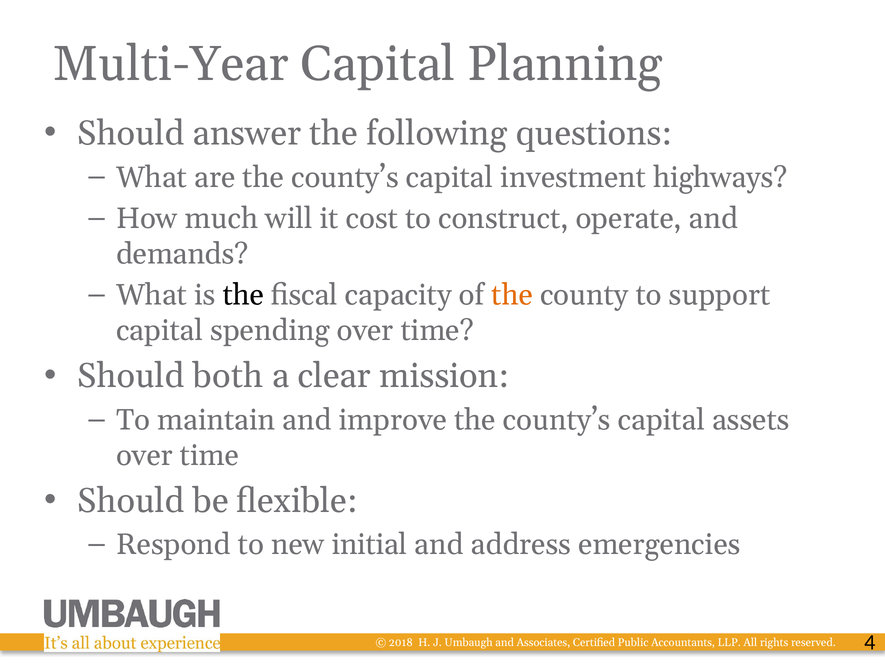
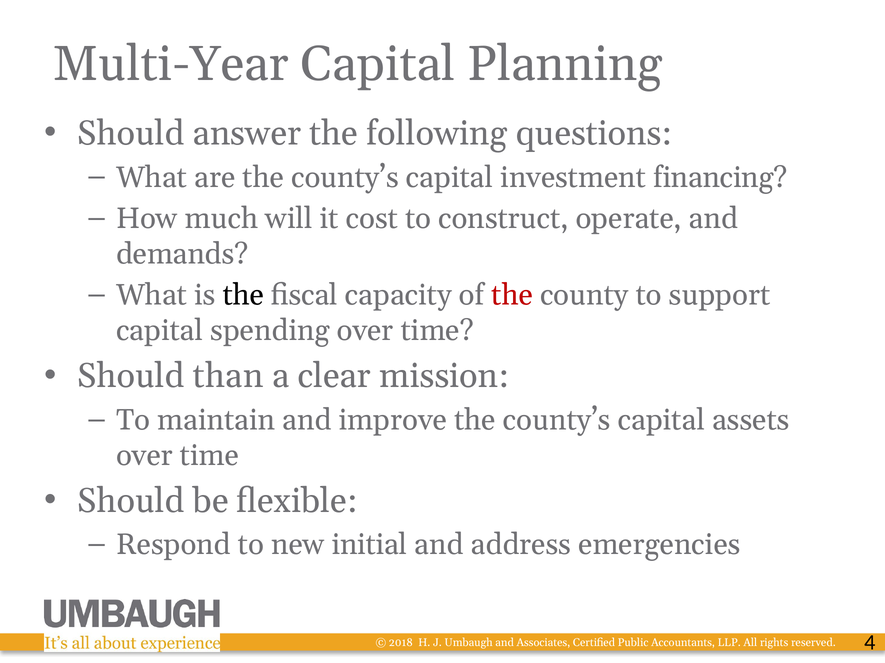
highways: highways -> financing (720, 178)
the colour: orange -> red (512, 296)
both: both -> than (228, 377)
